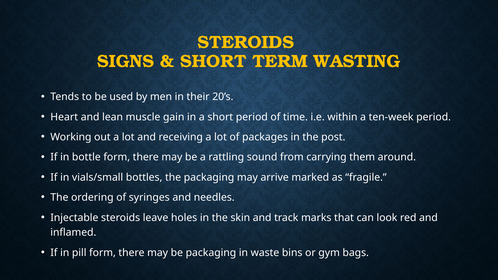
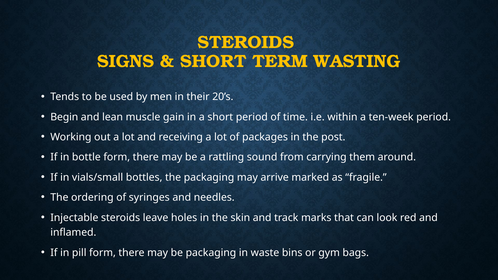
Heart: Heart -> Begin (64, 117)
